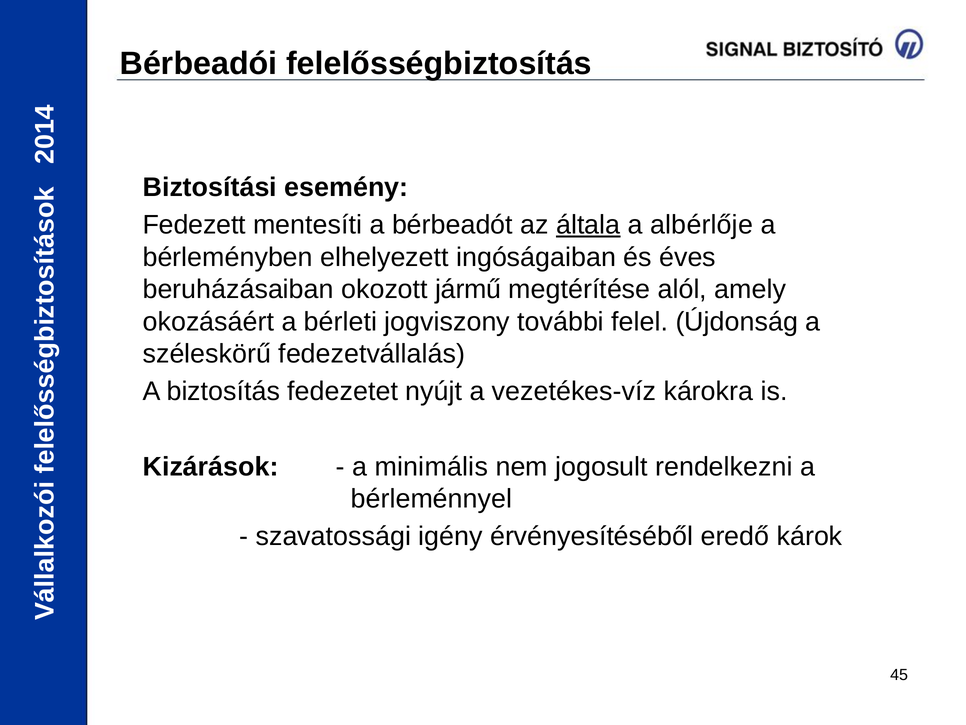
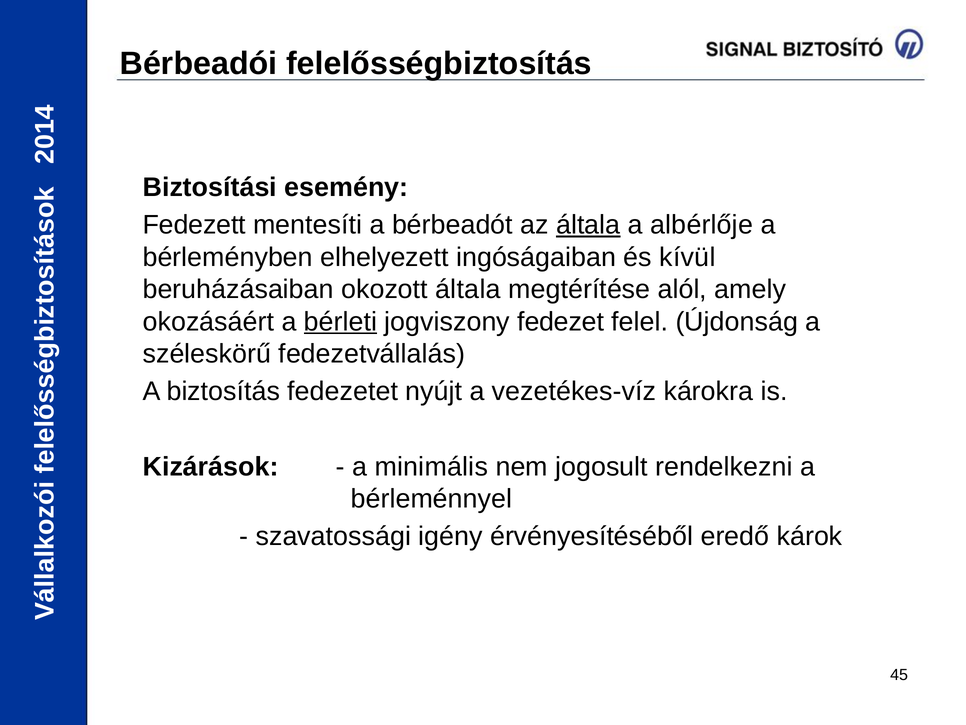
éves: éves -> kívül (687, 257)
okozott jármű: jármű -> általa (468, 289)
bérleti underline: none -> present (340, 321)
további: további -> fedezet (561, 321)
